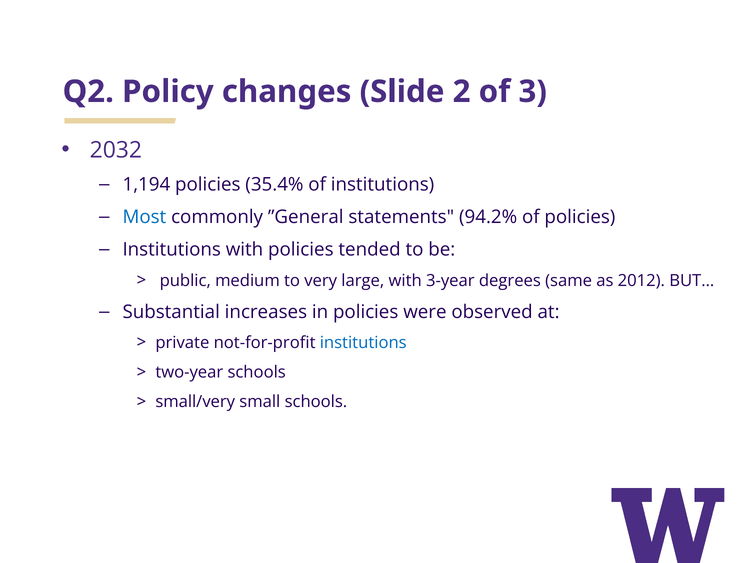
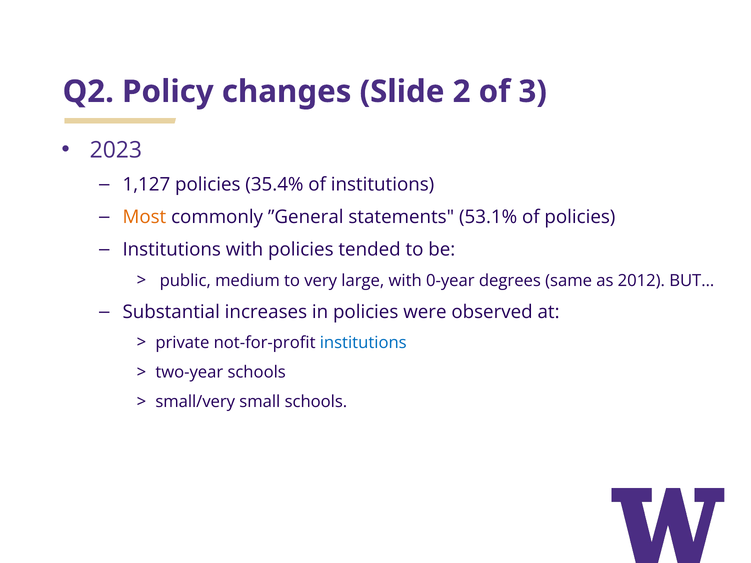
2032: 2032 -> 2023 (116, 150)
1,194: 1,194 -> 1,127 (146, 185)
Most colour: blue -> orange (144, 217)
94.2%: 94.2% -> 53.1% (488, 217)
3-year: 3-year -> 0-year (450, 281)
